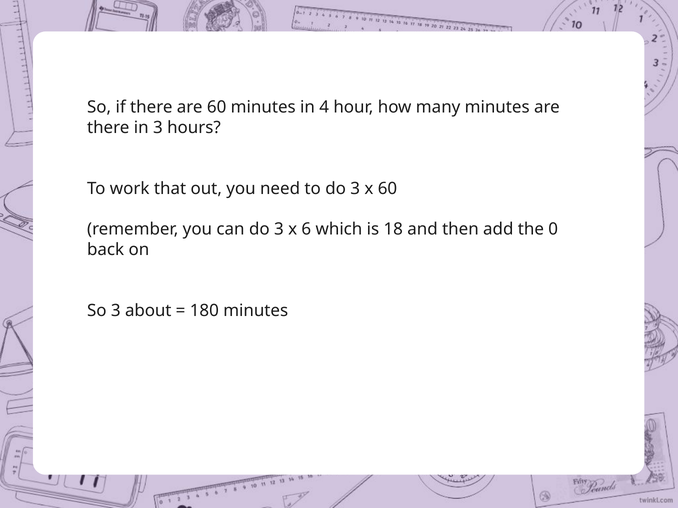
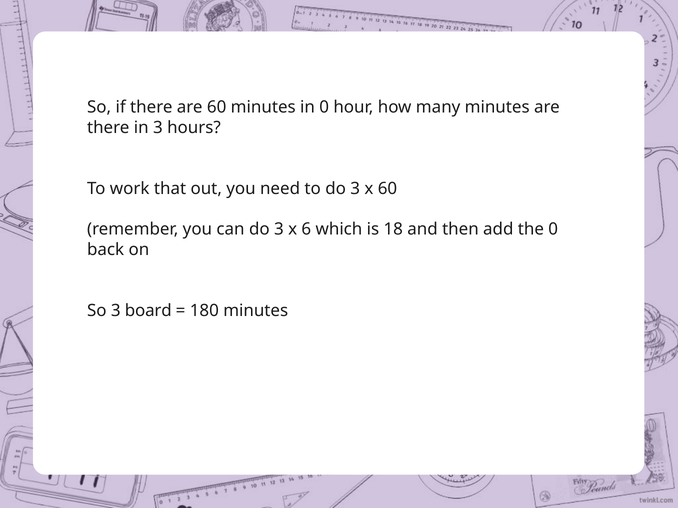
in 4: 4 -> 0 (324, 107)
about: about -> board (148, 311)
